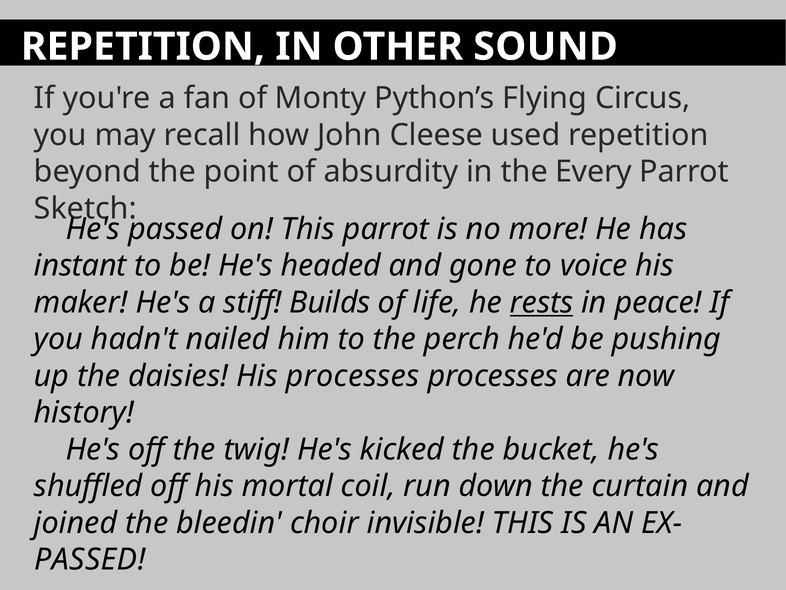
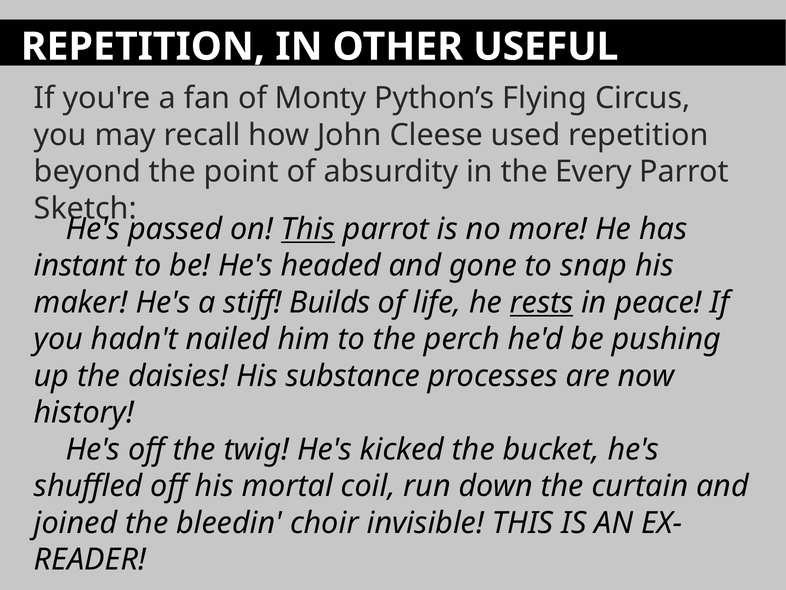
SOUND: SOUND -> USEFUL (546, 47)
This underline: none -> present (308, 229)
voice: voice -> snap (594, 266)
His processes: processes -> substance (353, 376)
PASSED: PASSED -> READER (90, 559)
